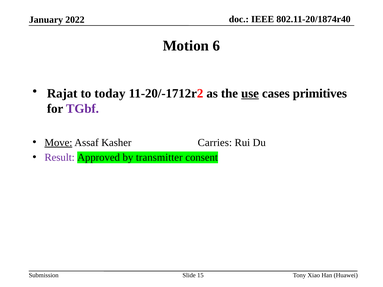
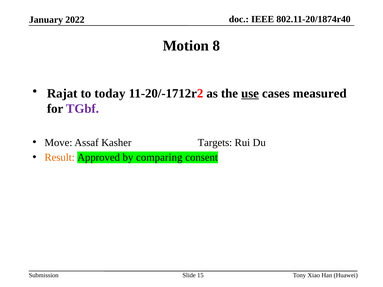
6: 6 -> 8 (216, 46)
primitives: primitives -> measured (320, 93)
Move underline: present -> none (58, 143)
Carries: Carries -> Targets (215, 143)
Result colour: purple -> orange (60, 158)
transmitter: transmitter -> comparing (159, 158)
